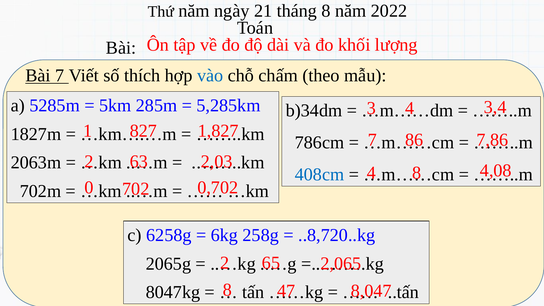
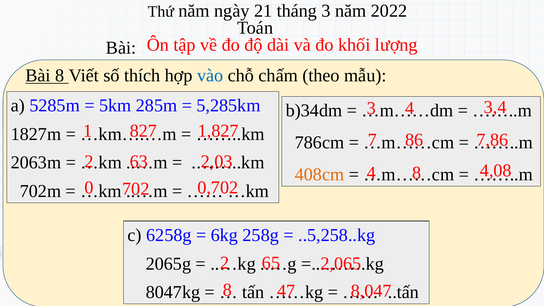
tháng 8: 8 -> 3 (326, 11)
Bài 7: 7 -> 8 (60, 75)
408cm colour: blue -> orange (320, 175)
..8,720..kg: ..8,720..kg -> ..5,258..kg (337, 235)
